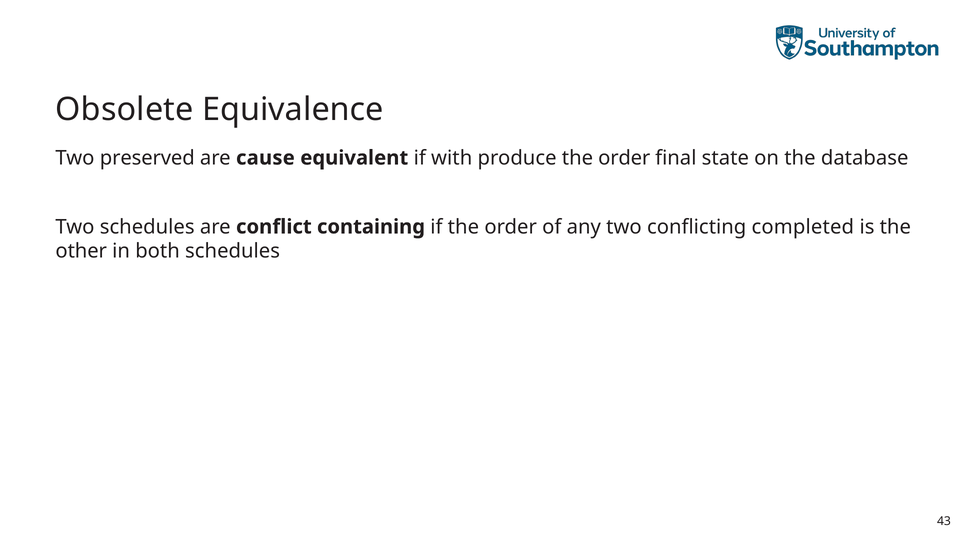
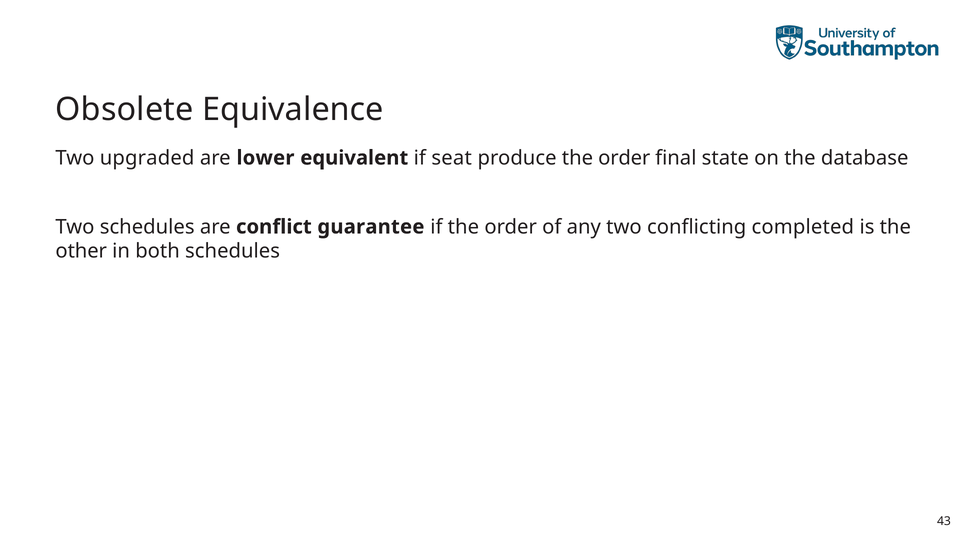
preserved: preserved -> upgraded (147, 158)
cause: cause -> lower (265, 158)
with: with -> seat (452, 158)
containing: containing -> guarantee (371, 227)
